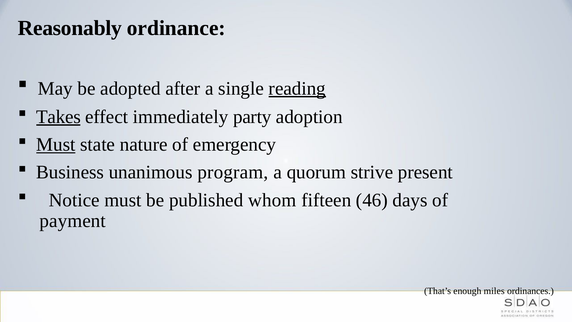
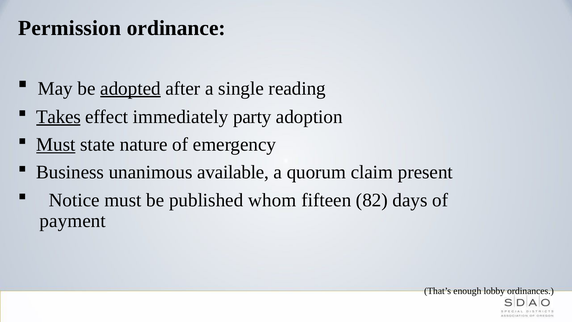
Reasonably: Reasonably -> Permission (70, 28)
adopted underline: none -> present (131, 88)
reading underline: present -> none (297, 88)
program: program -> available (233, 172)
strive: strive -> claim (372, 172)
46: 46 -> 82 (372, 200)
miles: miles -> lobby (494, 291)
